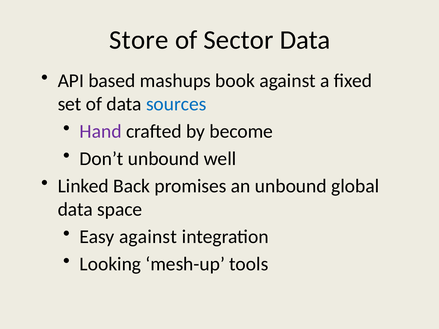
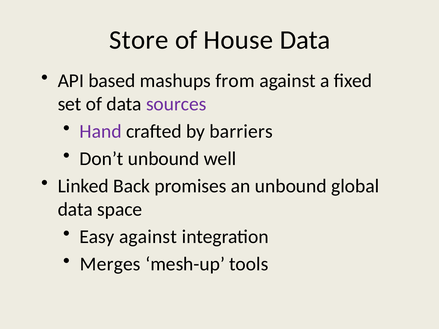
Sector: Sector -> House (238, 40)
book: book -> from (235, 81)
sources colour: blue -> purple (176, 104)
become: become -> barriers (241, 132)
Looking: Looking -> Merges (110, 264)
